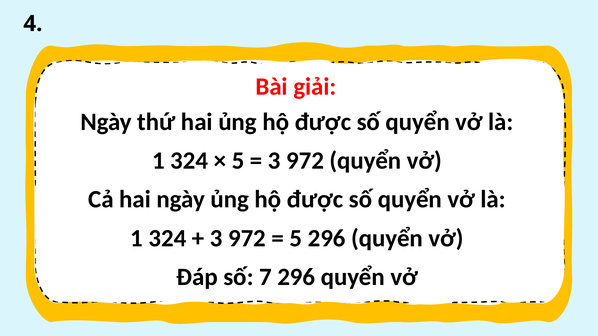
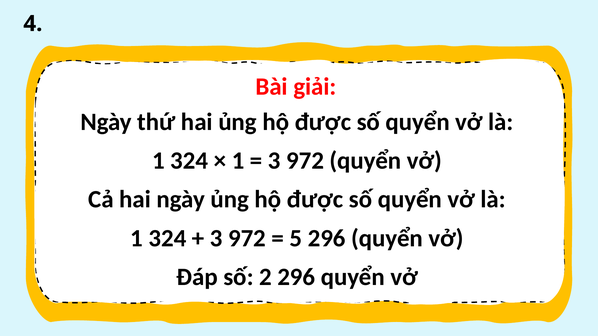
5: 5 -> 1 (238, 161)
7: 7 -> 2 (265, 277)
